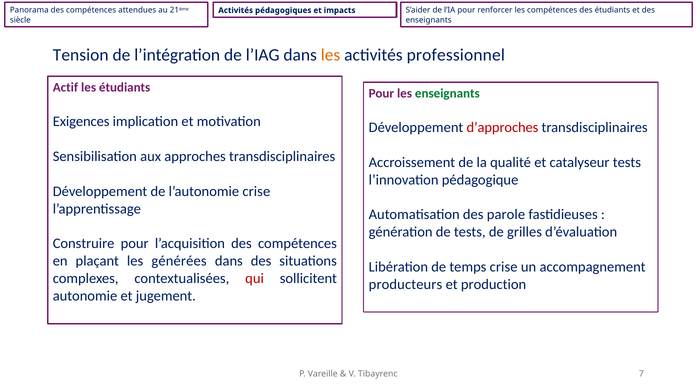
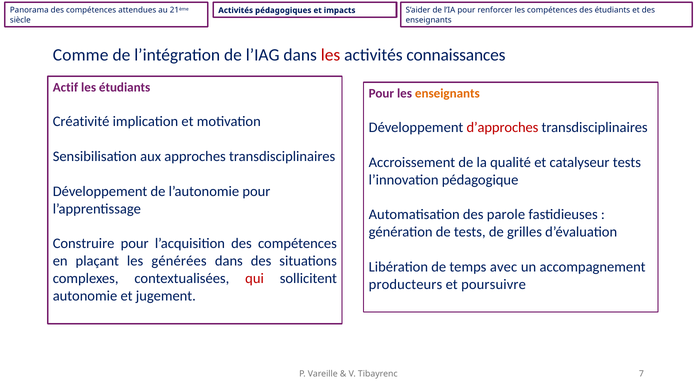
Tension: Tension -> Comme (81, 55)
les colour: orange -> red (331, 55)
professionnel: professionnel -> connaissances (456, 55)
enseignants colour: green -> orange (447, 93)
Exigences: Exigences -> Créativité (81, 122)
l’autonomie crise: crise -> pour (256, 191)
temps crise: crise -> avec (504, 267)
production: production -> poursuivre (494, 284)
